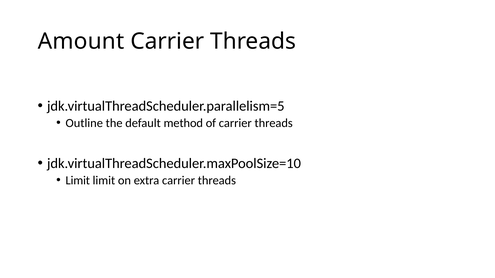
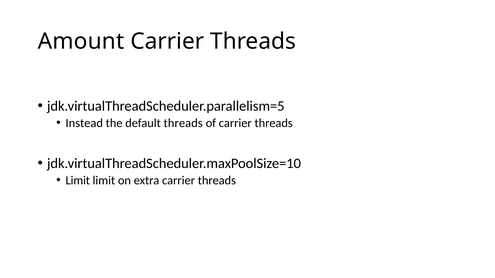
Outline: Outline -> Instead (84, 123)
default method: method -> threads (183, 123)
